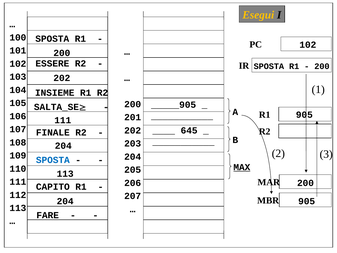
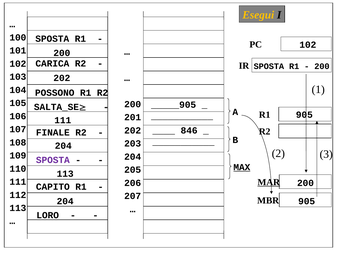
ESSERE: ESSERE -> CARICA (52, 64)
INSIEME: INSIEME -> POSSONO (55, 93)
645: 645 -> 846 (189, 130)
SPOSTA colour: blue -> purple (53, 160)
MAR underline: none -> present (269, 182)
FARE: FARE -> LORO (48, 215)
